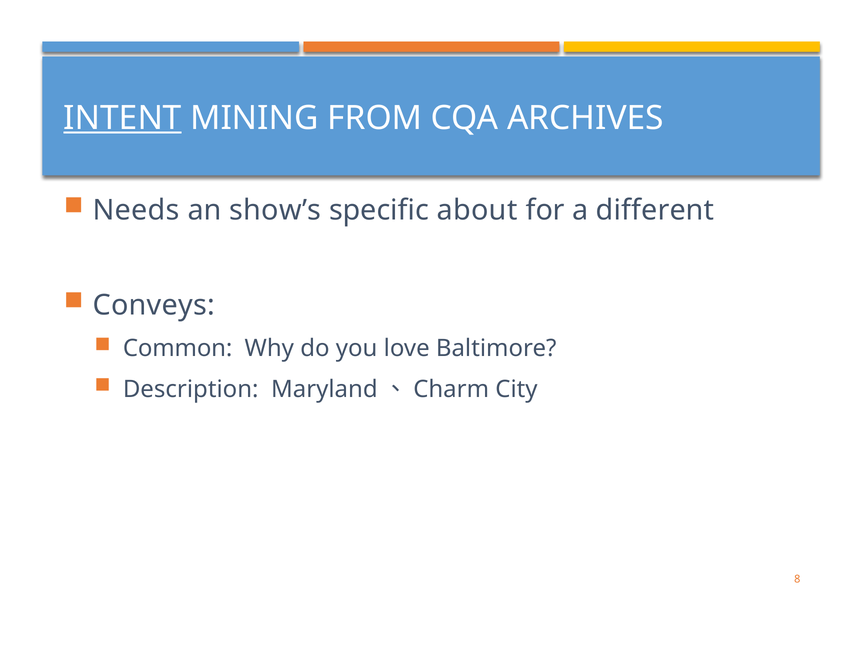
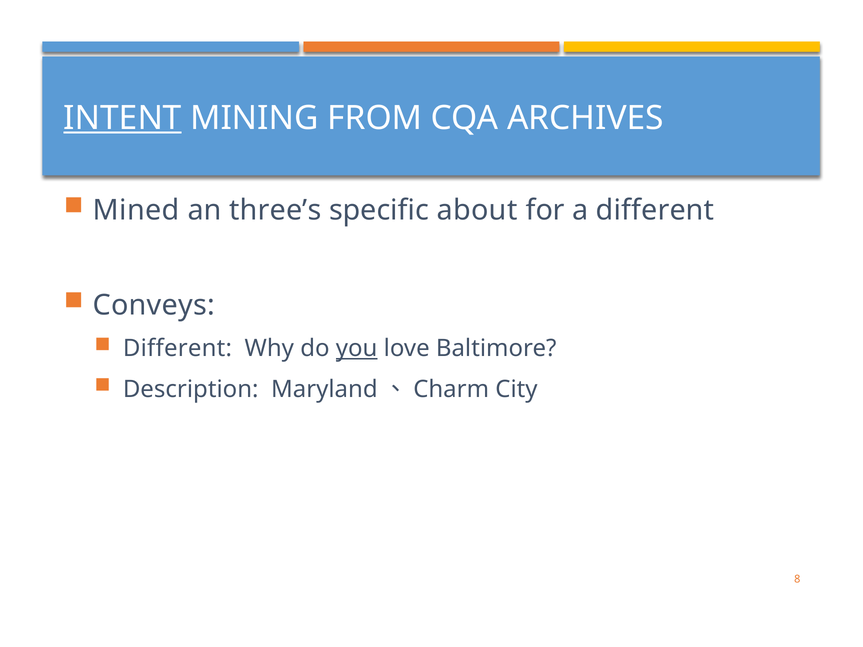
Needs: Needs -> Mined (136, 210)
show’s: show’s -> three’s (275, 210)
Common: Common -> Different (177, 349)
you underline: none -> present (357, 349)
